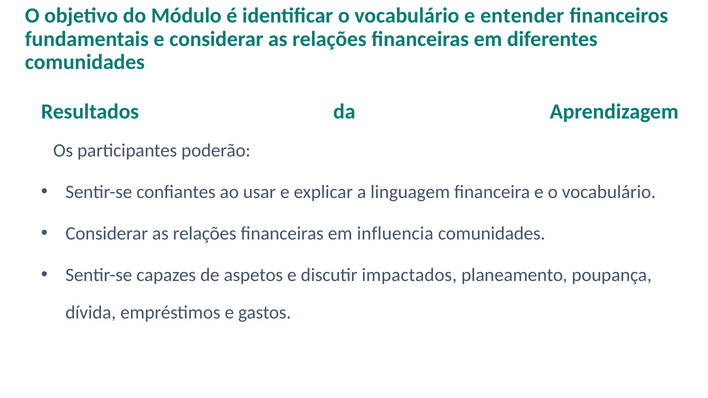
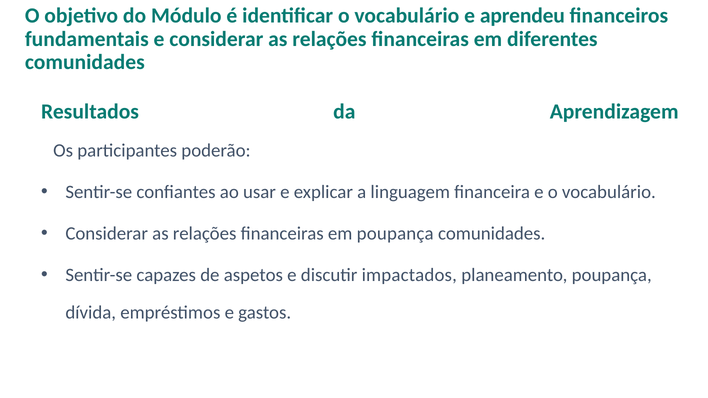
entender: entender -> aprendeu (522, 16)
em influencia: influencia -> poupança (395, 234)
